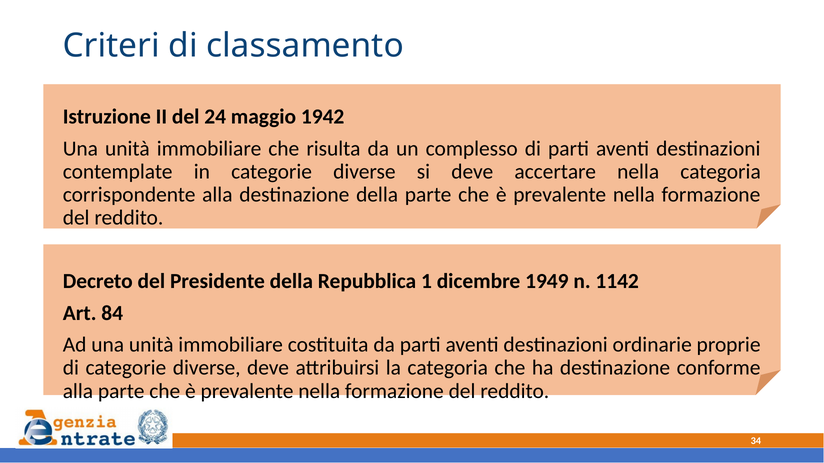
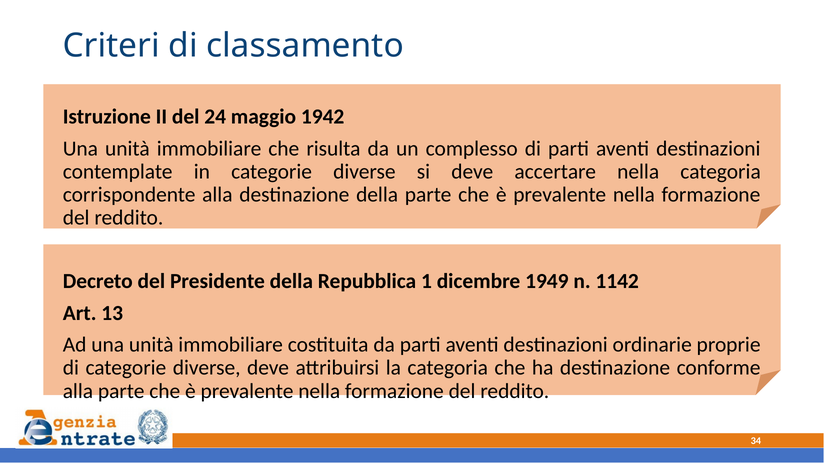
84: 84 -> 13 (112, 313)
